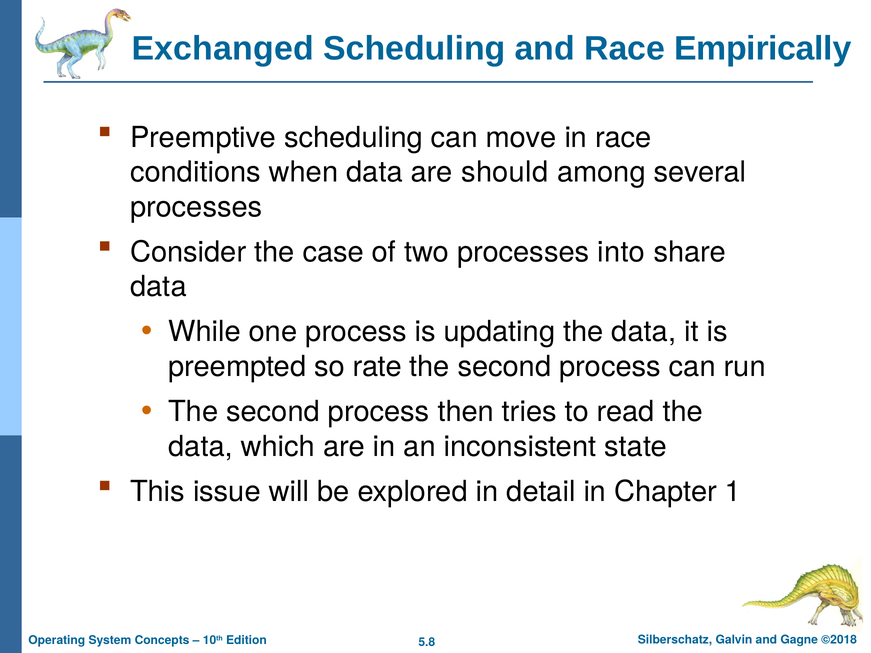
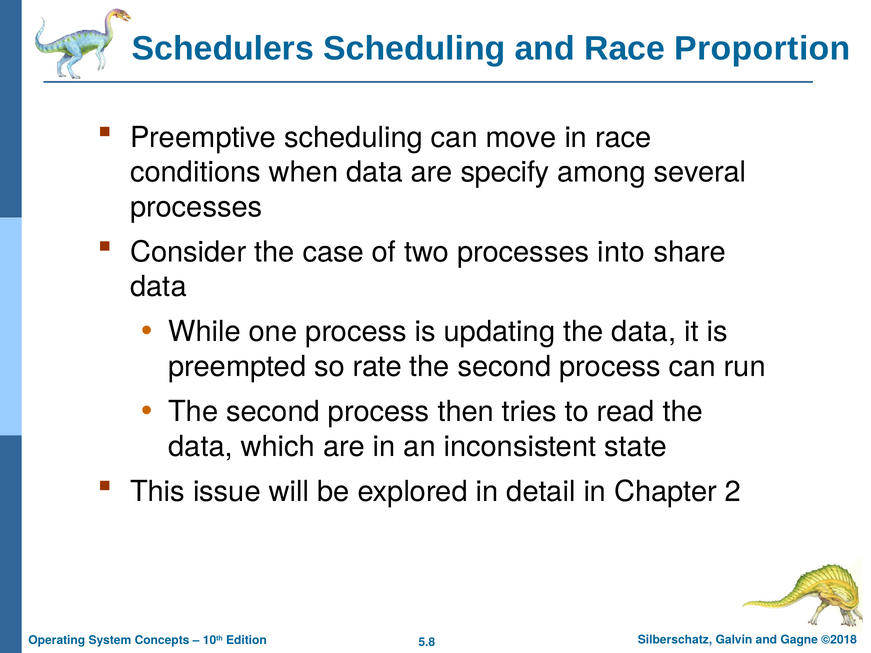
Exchanged: Exchanged -> Schedulers (223, 48)
Empirically: Empirically -> Proportion (762, 48)
should: should -> specify (505, 172)
1: 1 -> 2 (733, 492)
